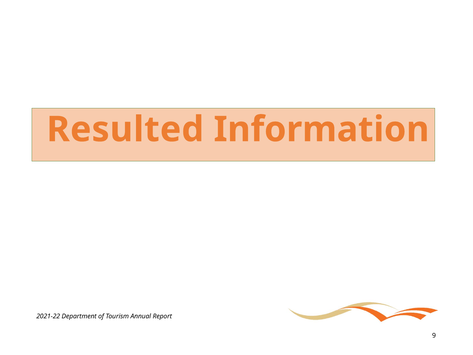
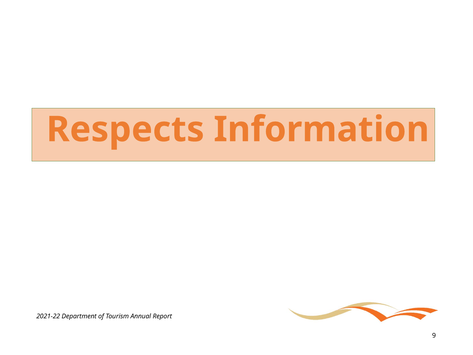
Resulted: Resulted -> Respects (125, 129)
